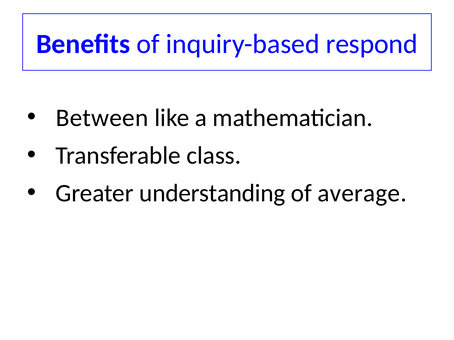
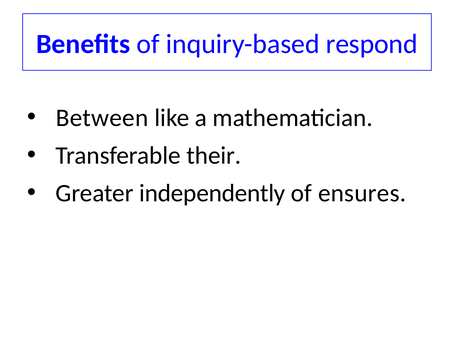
class: class -> their (214, 156)
understanding: understanding -> independently (212, 194)
average: average -> ensures (362, 194)
